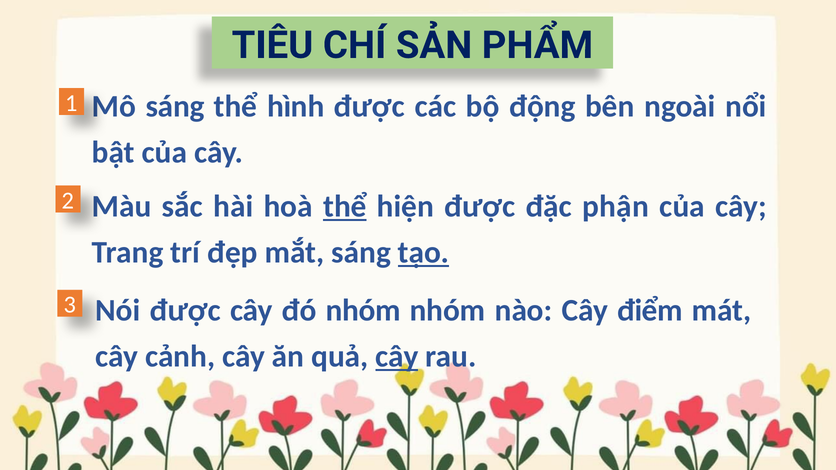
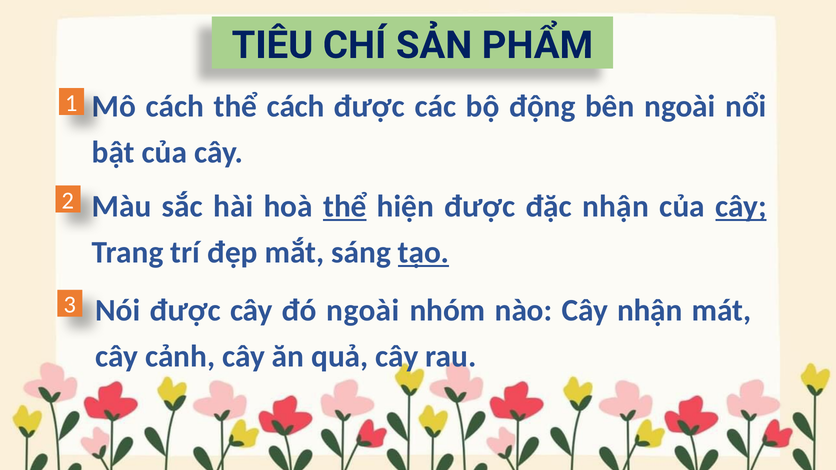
sáng: sáng -> cách (175, 106)
thể hình: hình -> cách (296, 106)
đặc phận: phận -> nhận (616, 207)
cây underline: none -> present (741, 207)
đó nhóm: nhóm -> ngoài (363, 311)
Cây điểm: điểm -> nhận (650, 311)
cây underline: present -> none (397, 357)
